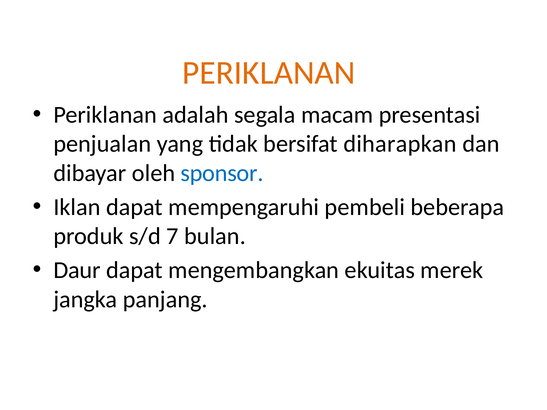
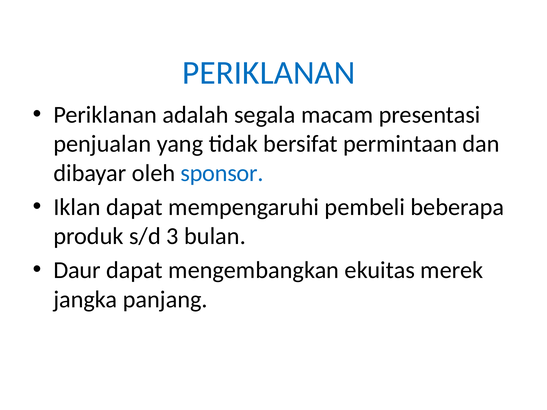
PERIKLANAN colour: orange -> blue (269, 73)
diharapkan: diharapkan -> permintaan (400, 144)
7: 7 -> 3 (172, 236)
